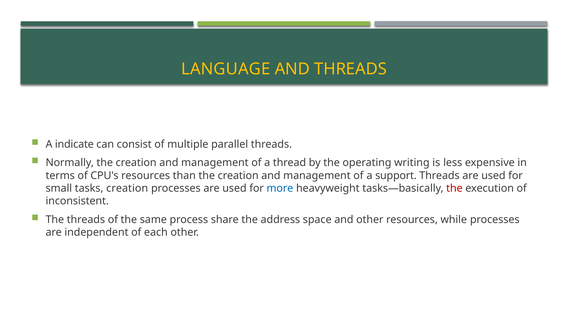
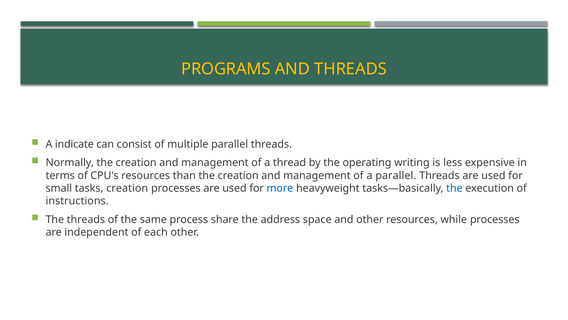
LANGUAGE: LANGUAGE -> PROGRAMS (226, 69)
a support: support -> parallel (396, 175)
the colour: red -> blue (454, 188)
inconsistent: inconsistent -> instructions (77, 201)
